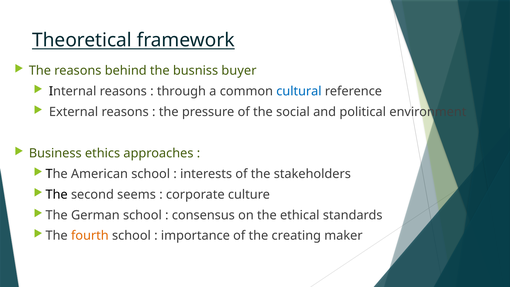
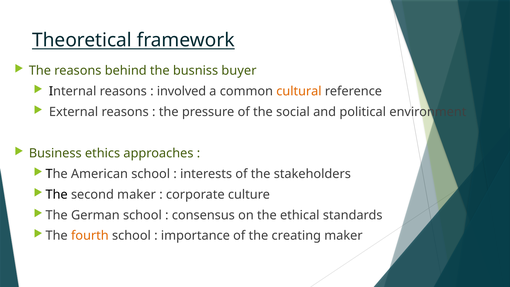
through: through -> involved (181, 91)
cultural colour: blue -> orange (299, 91)
second seems: seems -> maker (137, 194)
